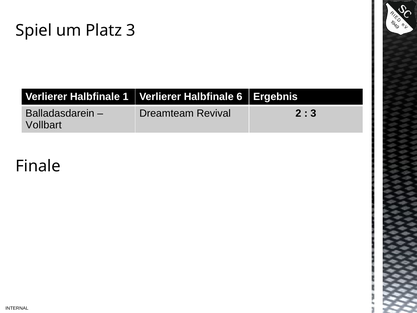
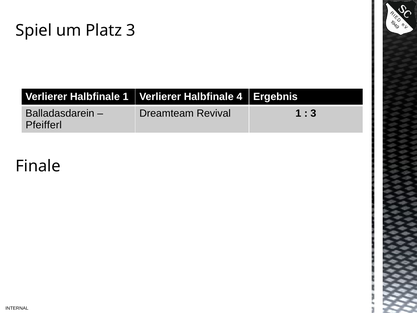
6: 6 -> 4 (239, 97)
Revival 2: 2 -> 1 (298, 113)
Vollbart: Vollbart -> Pfeifferl (44, 125)
